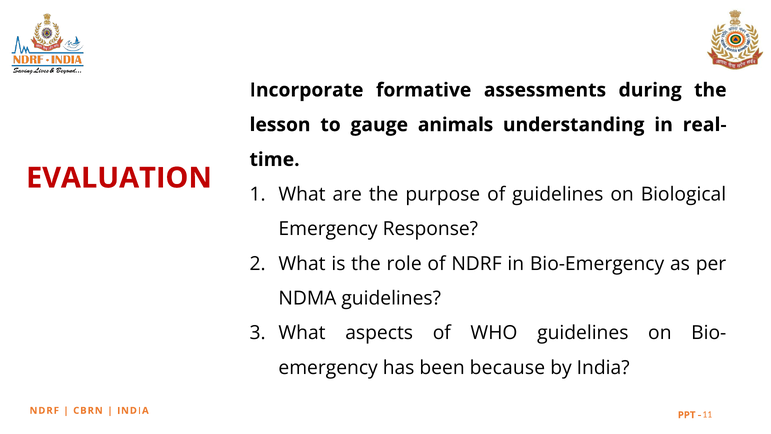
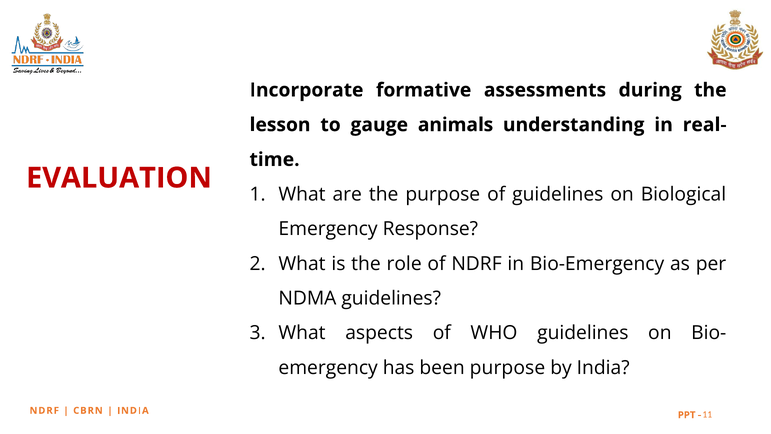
been because: because -> purpose (507, 368)
